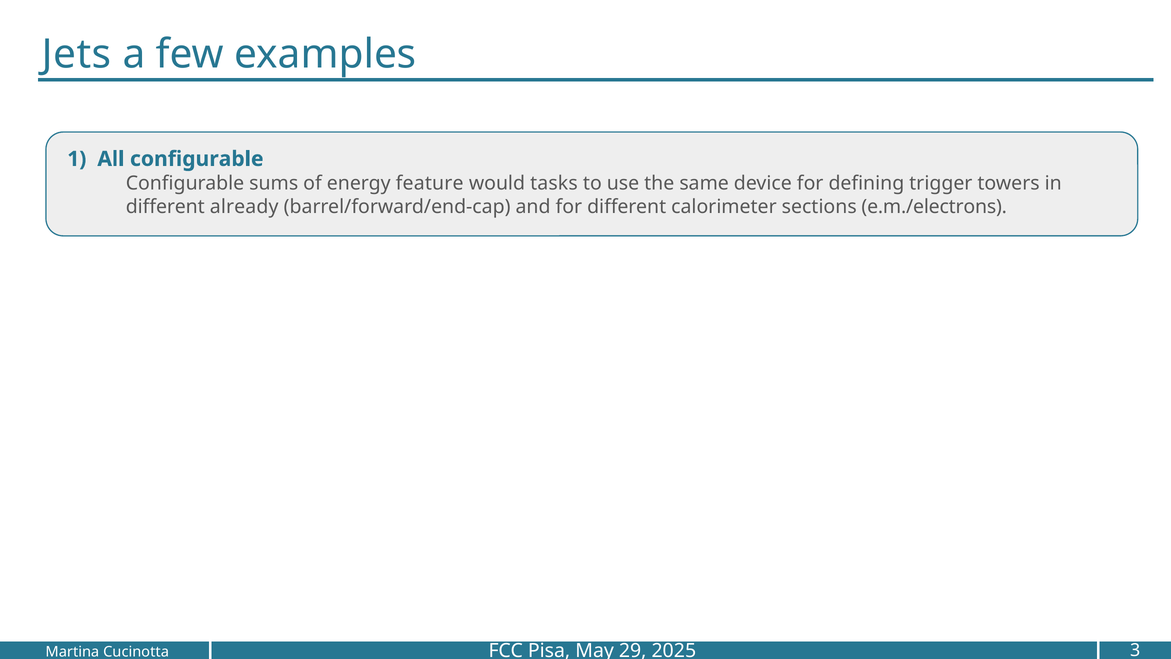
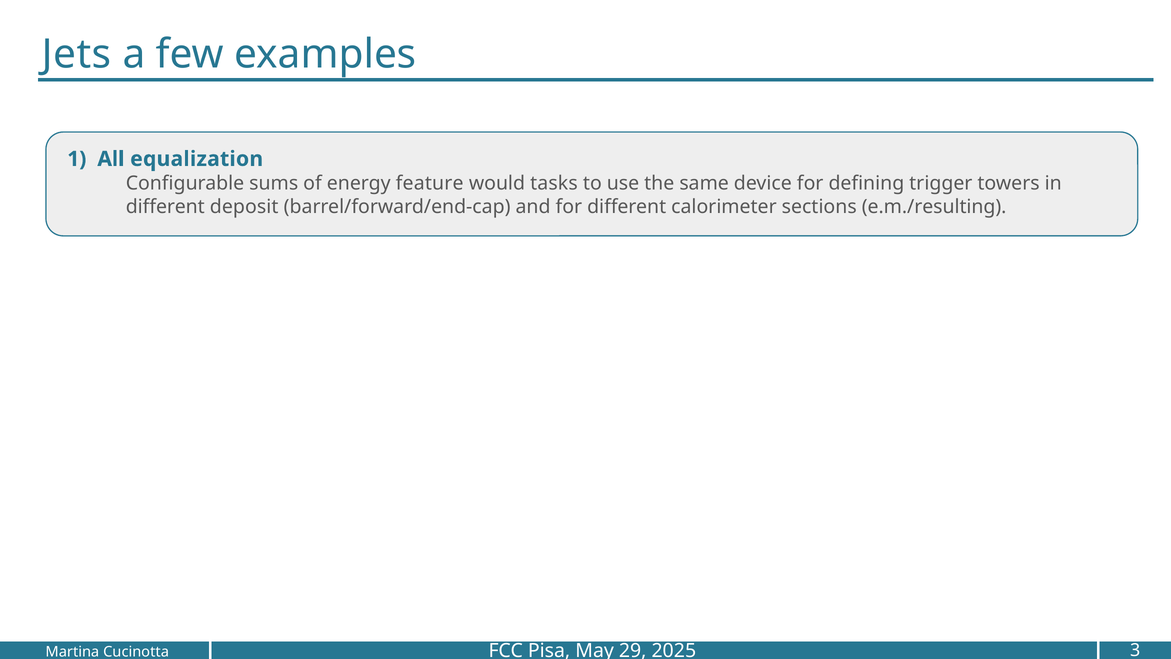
All configurable: configurable -> equalization (197, 159)
already: already -> deposit (244, 207)
e.m./electrons: e.m./electrons -> e.m./resulting (934, 207)
